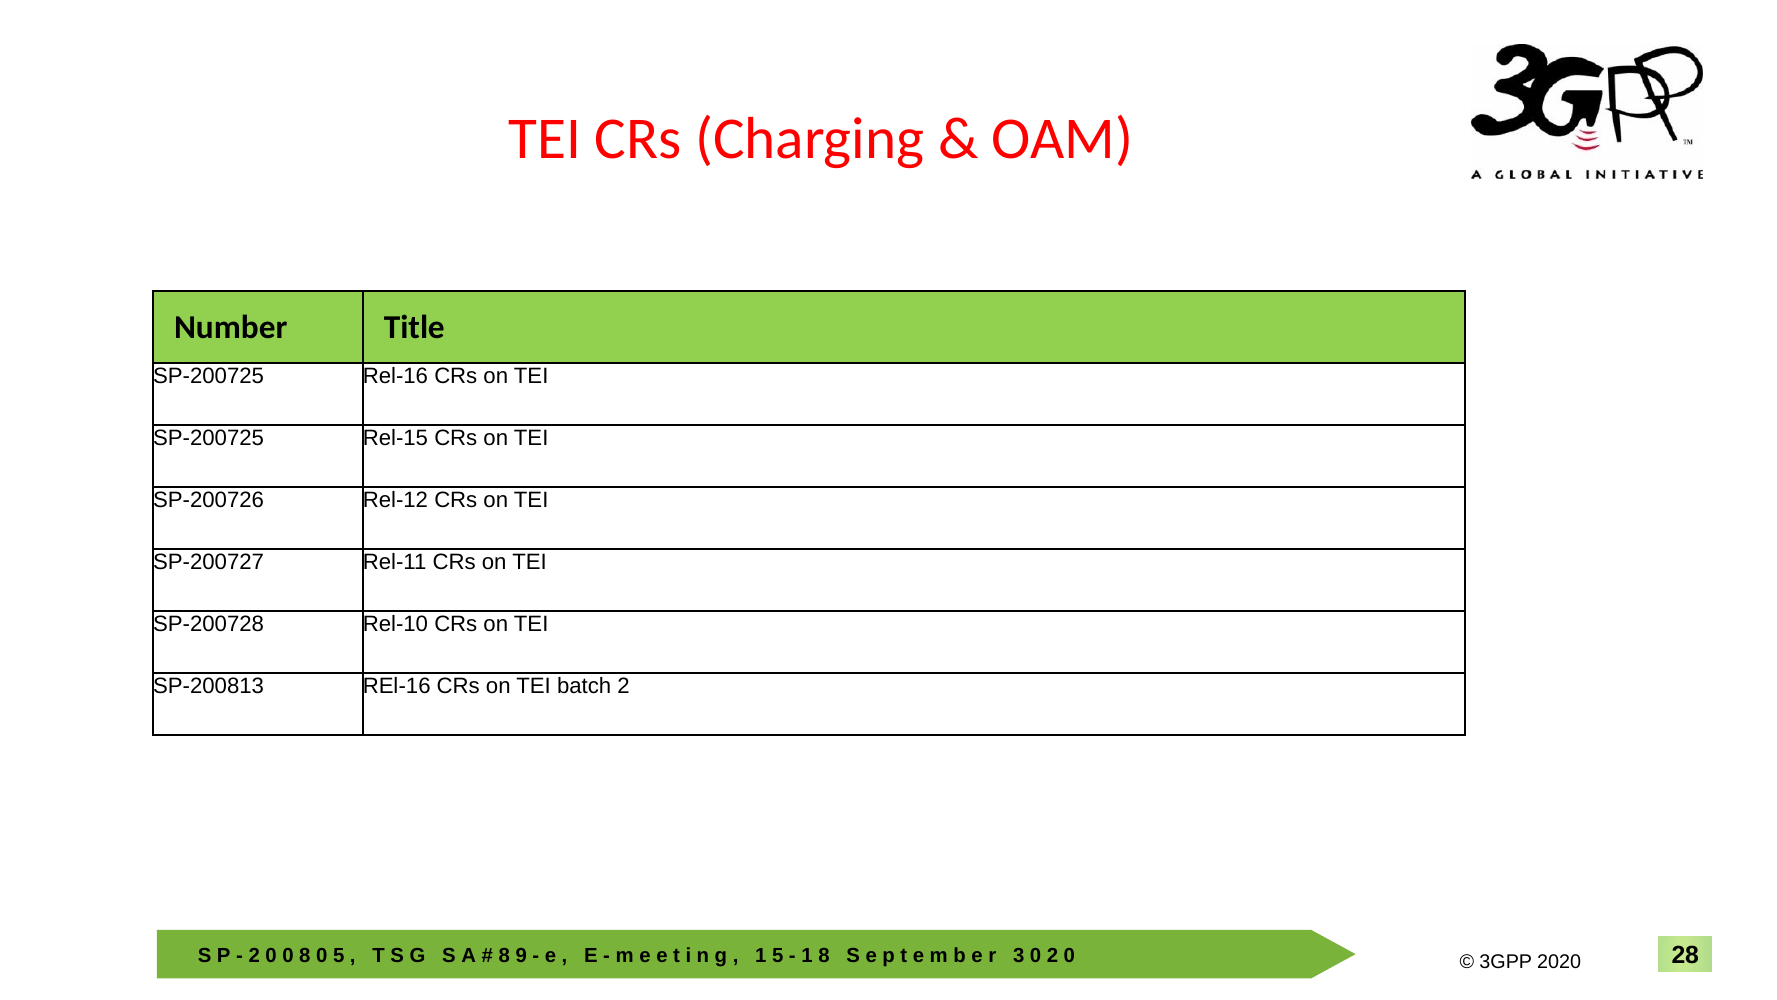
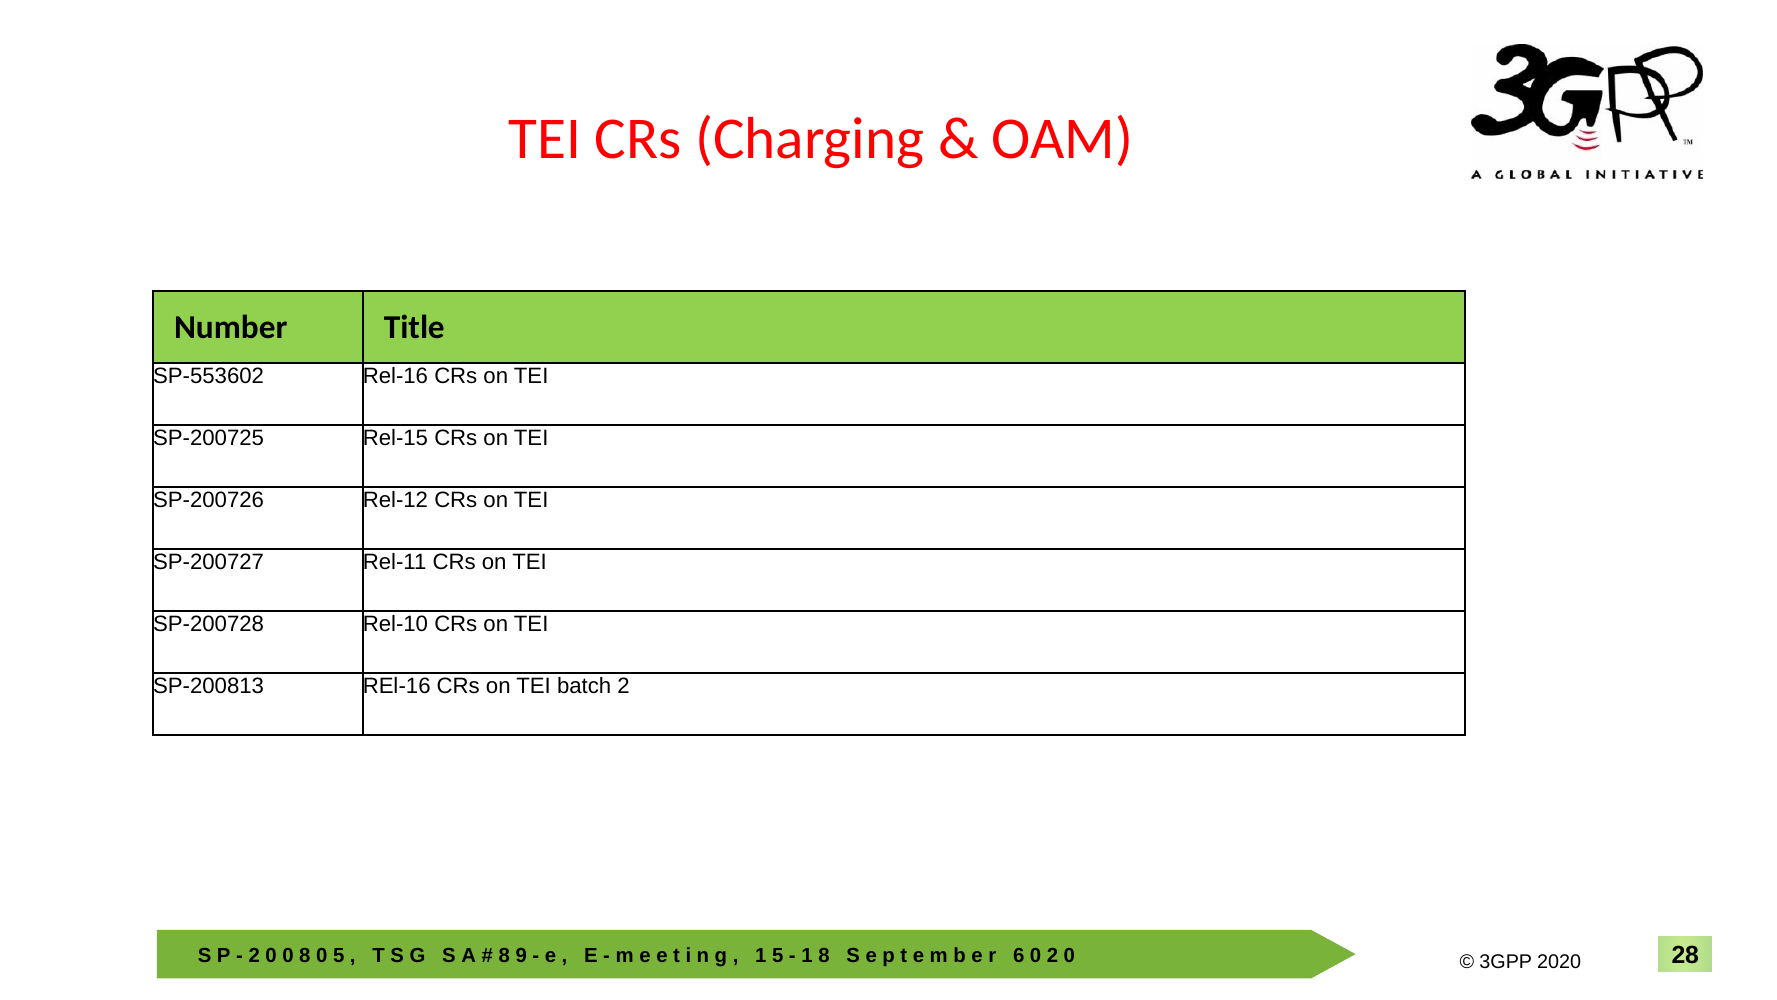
SP-200725: SP-200725 -> SP-553602 (209, 376)
3: 3 -> 6 (1019, 956)
